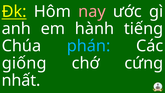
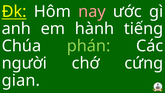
phán colour: light blue -> light green (89, 46)
giống: giống -> người (24, 63)
nhất: nhất -> gian (21, 80)
